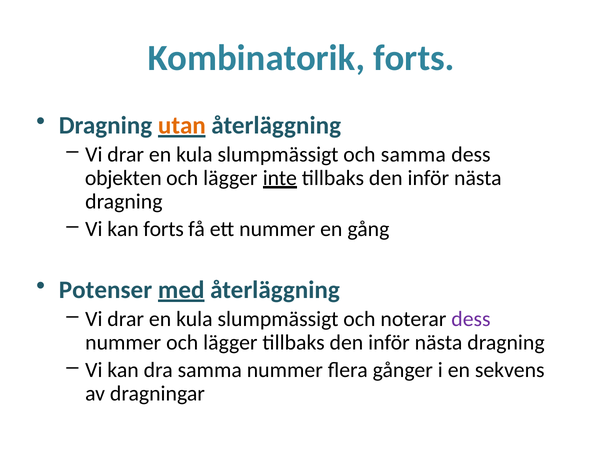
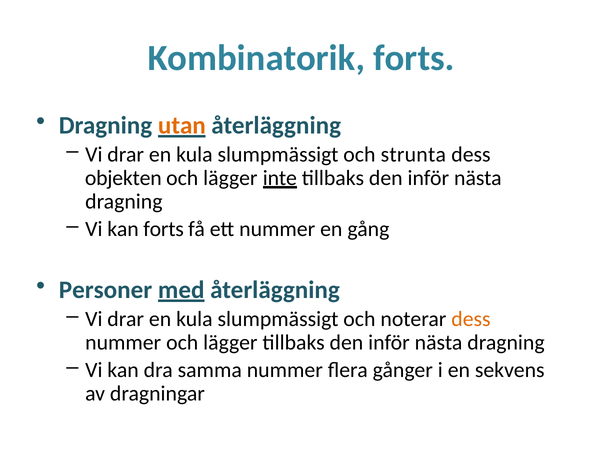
och samma: samma -> strunta (413, 154)
Potenser: Potenser -> Personer (106, 290)
dess colour: purple -> orange (471, 319)
